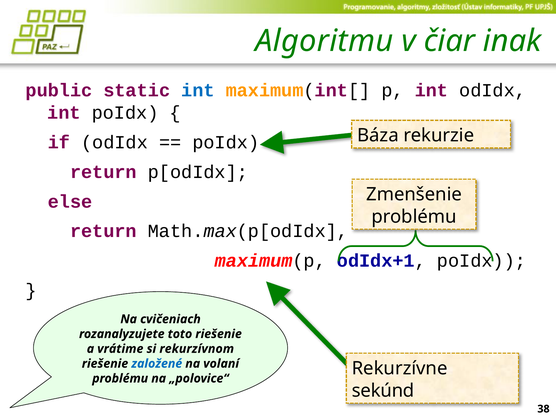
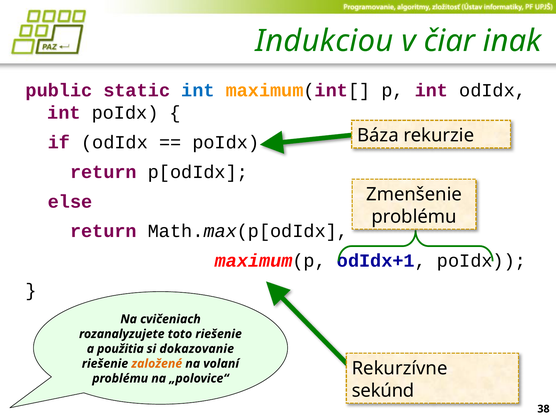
Algoritmu: Algoritmu -> Indukciou (324, 41)
vrátime: vrátime -> použitia (120, 349)
rekurzívnom: rekurzívnom -> dokazovanie (197, 349)
založené colour: blue -> orange (157, 364)
